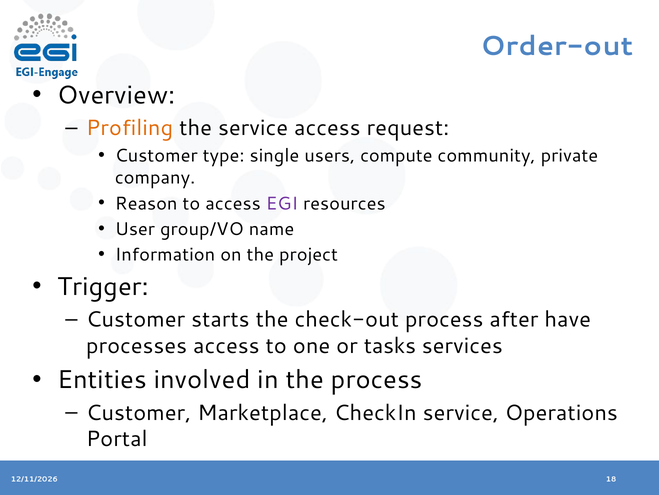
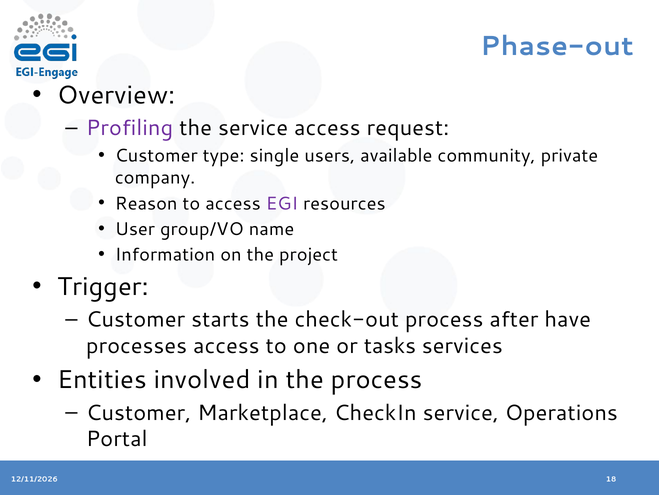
Order-out: Order-out -> Phase-out (557, 46)
Profiling colour: orange -> purple (130, 128)
compute: compute -> available (396, 156)
